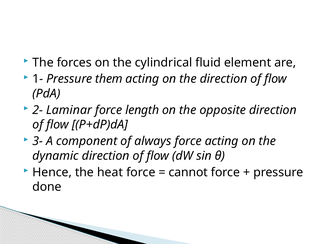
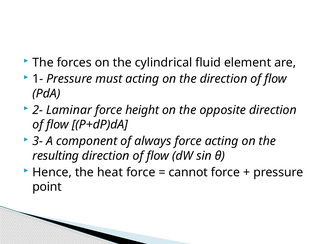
them: them -> must (109, 79)
length: length -> height (142, 110)
dynamic: dynamic -> resulting (56, 156)
done: done -> point (47, 187)
